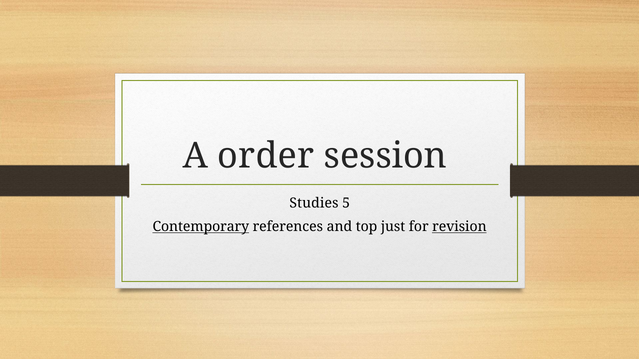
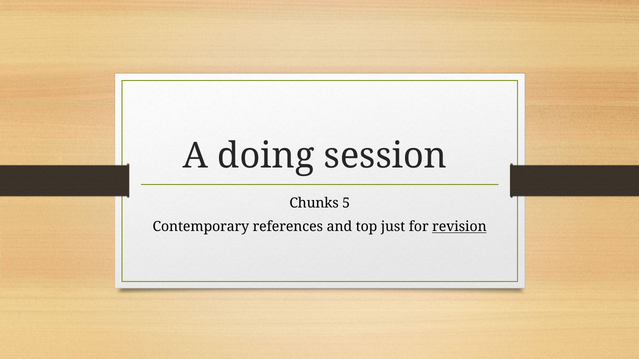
order: order -> doing (266, 156)
Studies: Studies -> Chunks (314, 203)
Contemporary underline: present -> none (201, 227)
